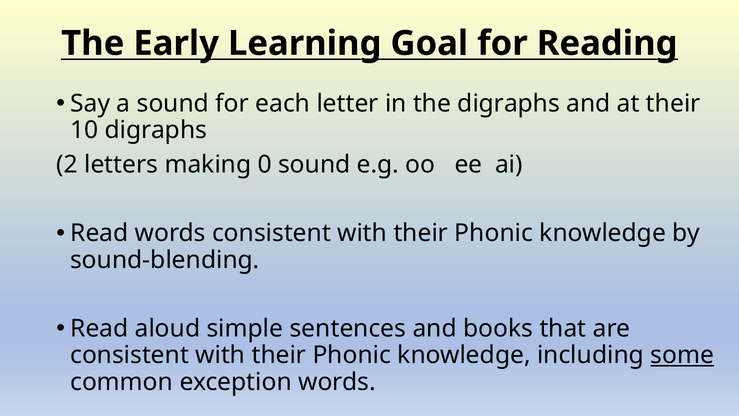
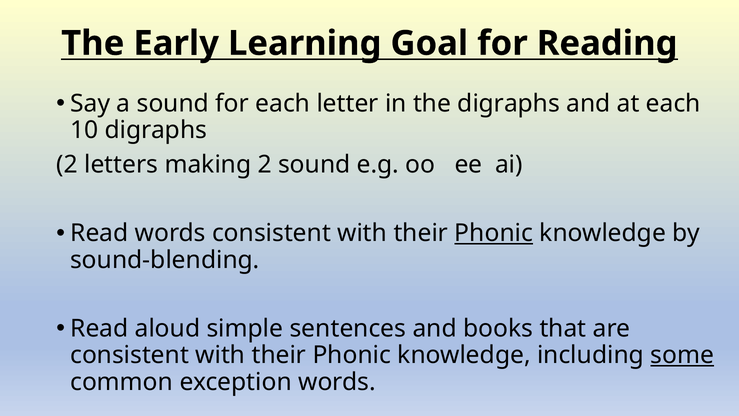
at their: their -> each (673, 104)
making 0: 0 -> 2 (265, 164)
Phonic underline: none -> present (494, 233)
